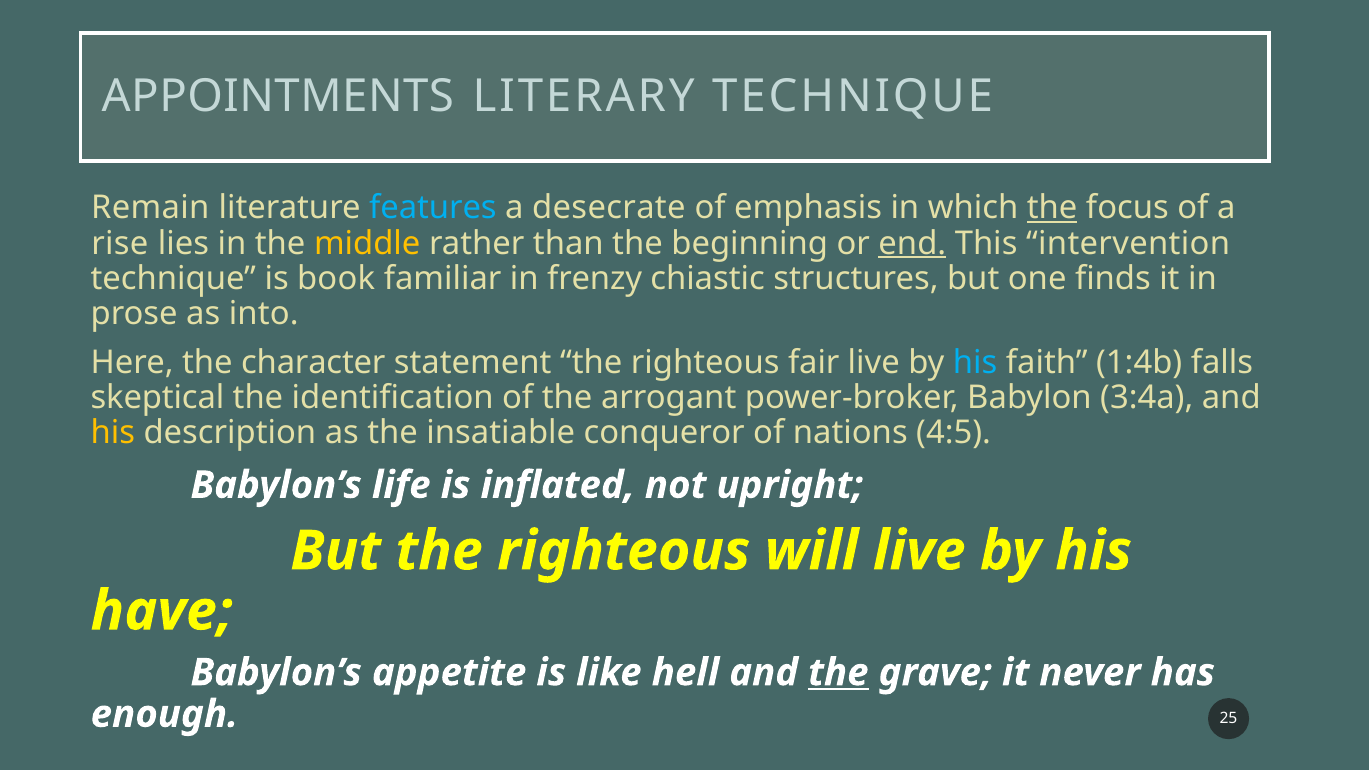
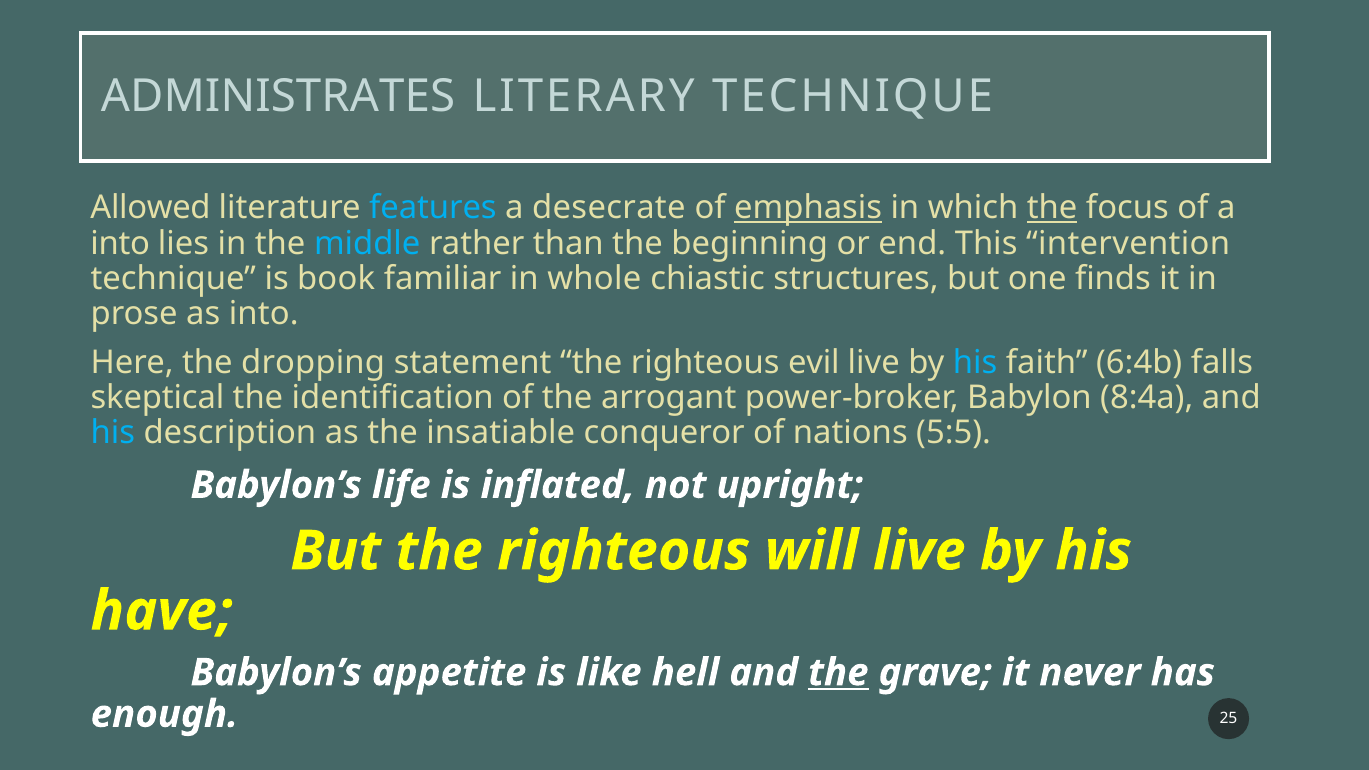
APPOINTMENTS: APPOINTMENTS -> ADMINISTRATES (278, 97)
Remain: Remain -> Allowed (151, 208)
emphasis underline: none -> present (808, 208)
rise: rise -> into (120, 243)
middle colour: yellow -> light blue (367, 243)
end underline: present -> none (912, 243)
frenzy: frenzy -> whole (594, 279)
character: character -> dropping (313, 362)
fair: fair -> evil (814, 362)
1:4b: 1:4b -> 6:4b (1139, 362)
3:4a: 3:4a -> 8:4a (1147, 398)
his colour: yellow -> light blue (113, 433)
4:5: 4:5 -> 5:5 (954, 433)
